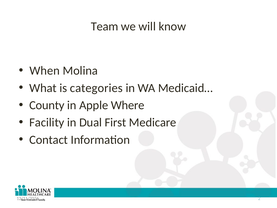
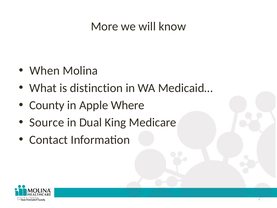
Team: Team -> More (105, 26)
categories: categories -> distinction (96, 88)
Facility: Facility -> Source (47, 122)
First: First -> King (115, 122)
